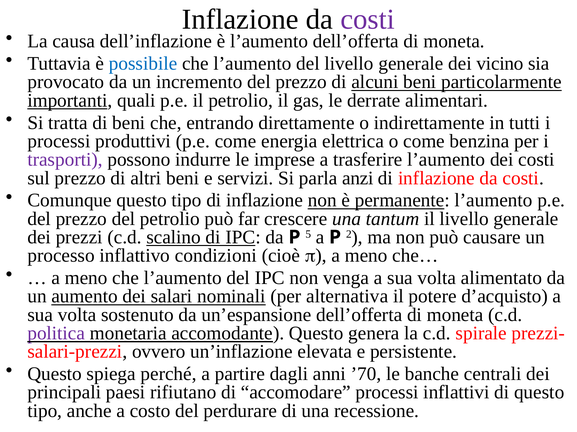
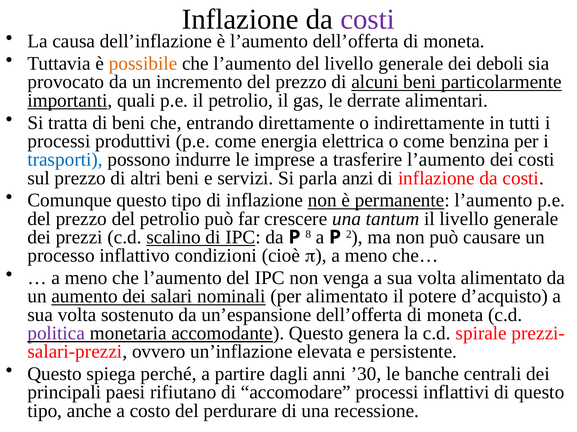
possibile colour: blue -> orange (143, 64)
vicino: vicino -> deboli (500, 64)
trasporti colour: purple -> blue (65, 160)
5: 5 -> 8 (308, 234)
per alternativa: alternativa -> alimentato (347, 297)
’70: ’70 -> ’30 (366, 375)
